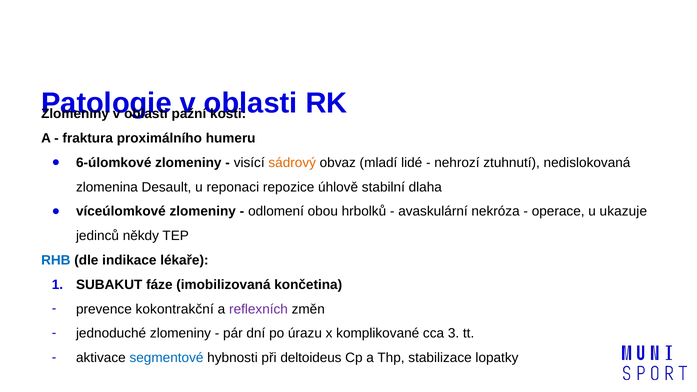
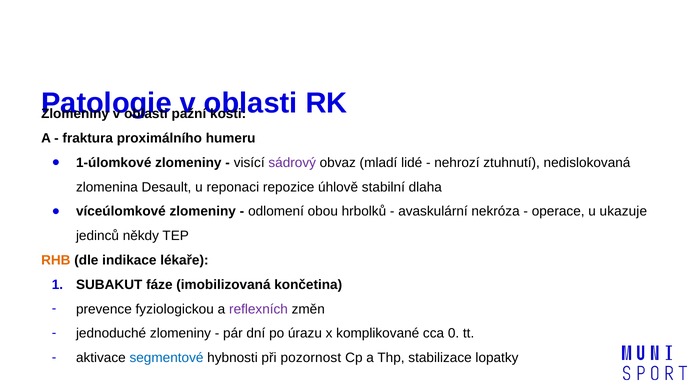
6-úlomkové: 6-úlomkové -> 1-úlomkové (114, 163)
sádrový colour: orange -> purple (292, 163)
RHB colour: blue -> orange (56, 260)
kokontrakční: kokontrakční -> fyziologickou (175, 309)
3: 3 -> 0 (454, 333)
deltoideus: deltoideus -> pozornost (311, 358)
